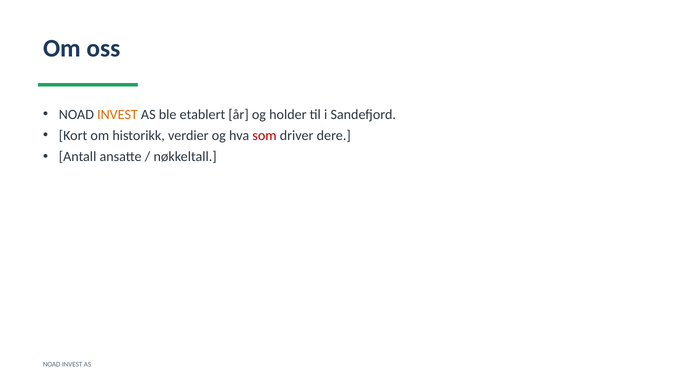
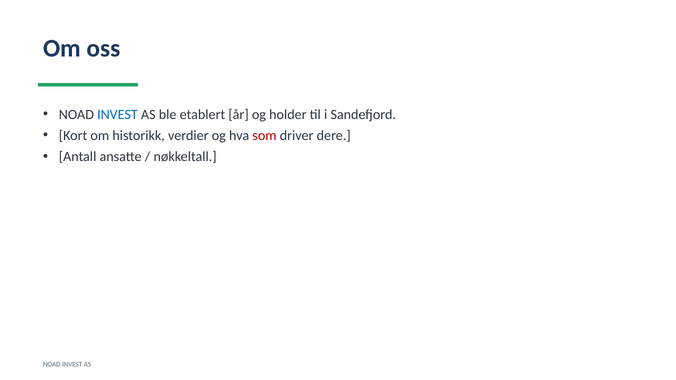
INVEST colour: orange -> blue (117, 114)
